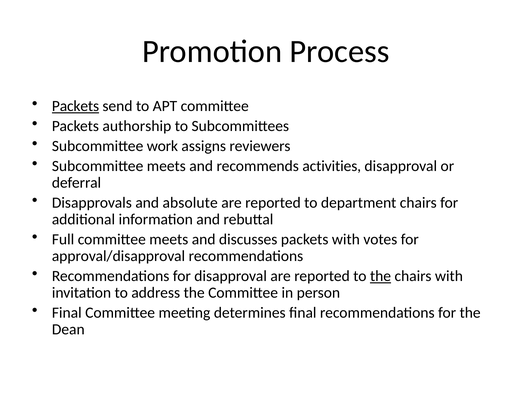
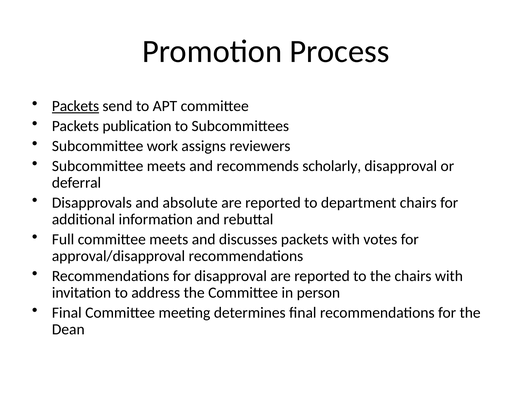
authorship: authorship -> publication (137, 126)
activities: activities -> scholarly (332, 166)
the underline: present -> none (381, 276)
